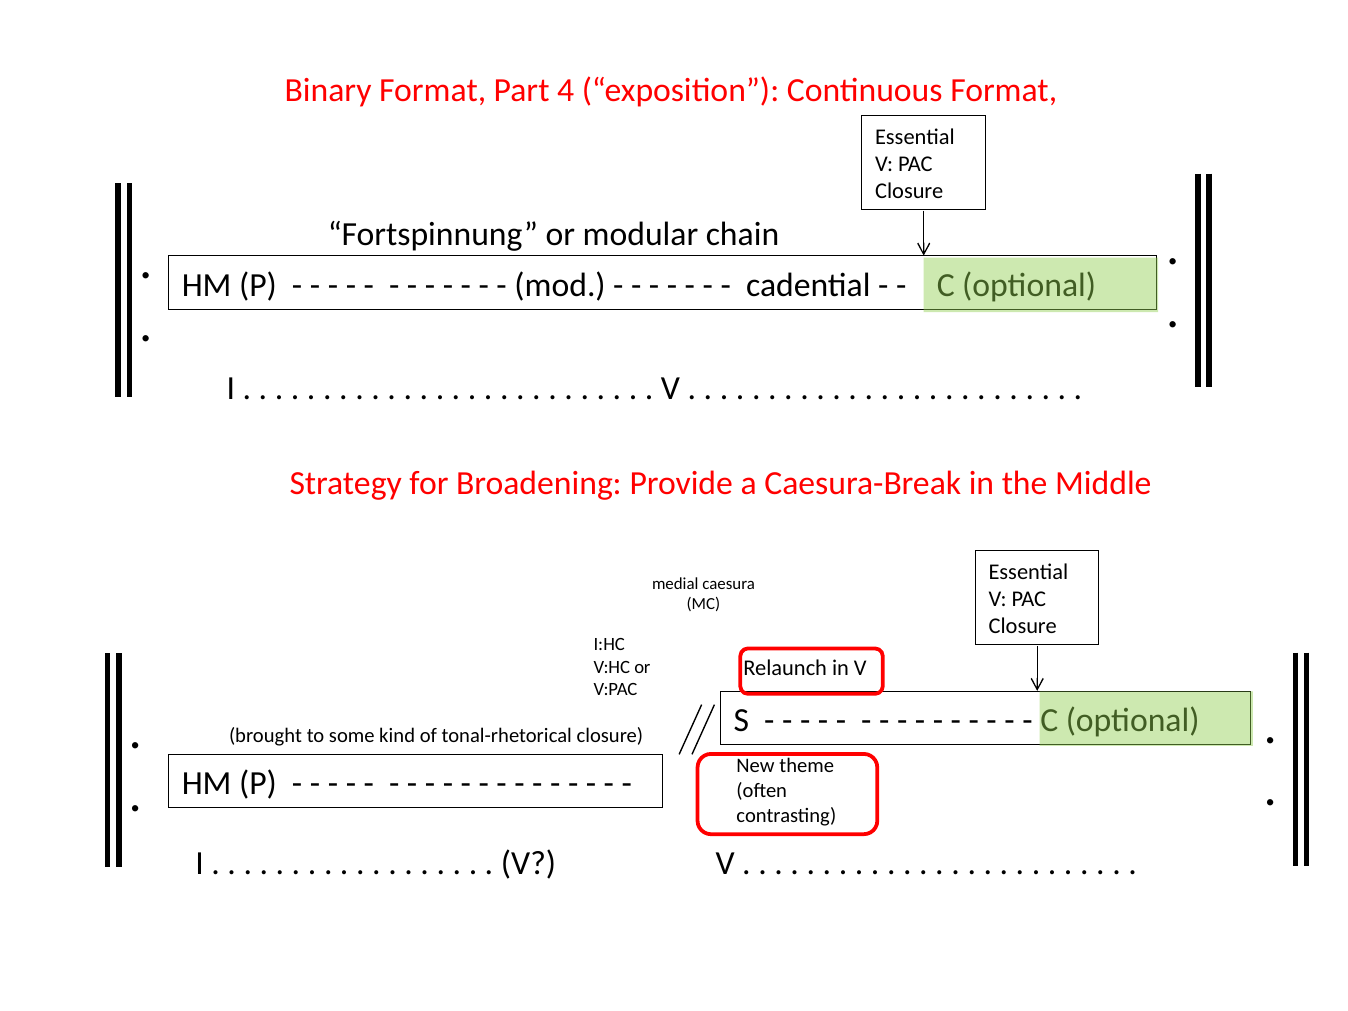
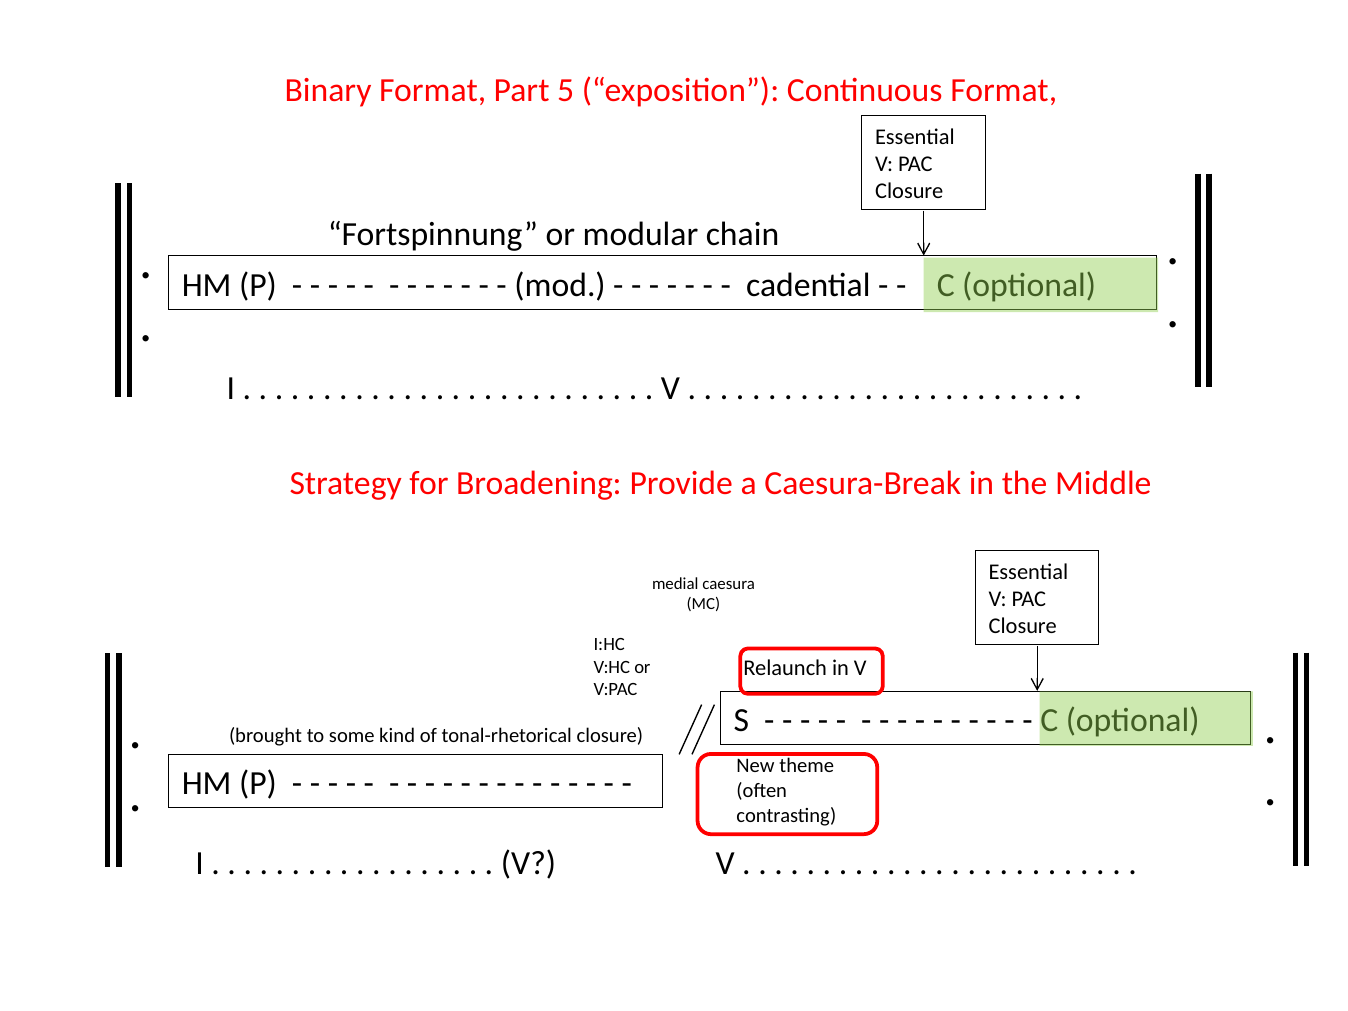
4: 4 -> 5 (566, 90)
